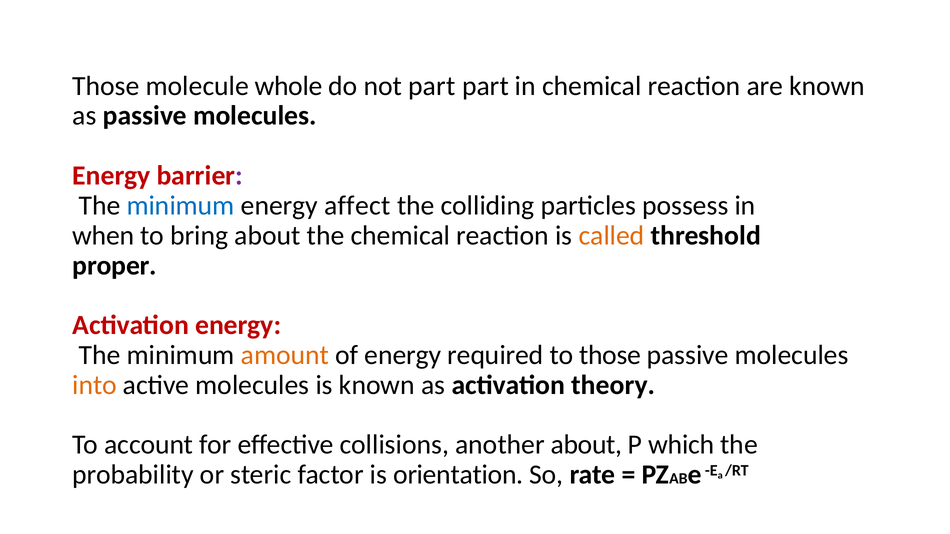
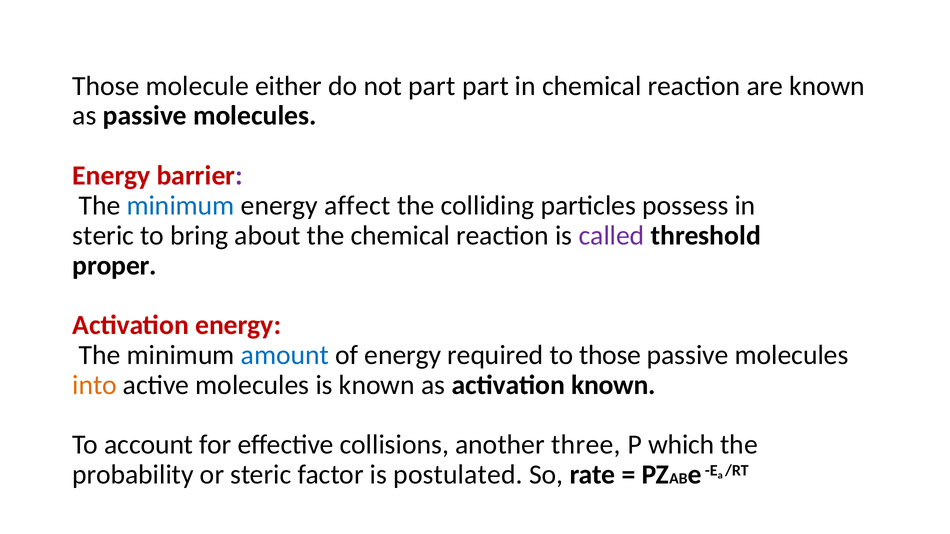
whole: whole -> either (289, 86)
when: when -> steric (103, 236)
called colour: orange -> purple (612, 236)
amount colour: orange -> blue (285, 355)
activation theory: theory -> known (613, 385)
another about: about -> three (586, 445)
orientation: orientation -> postulated (458, 475)
